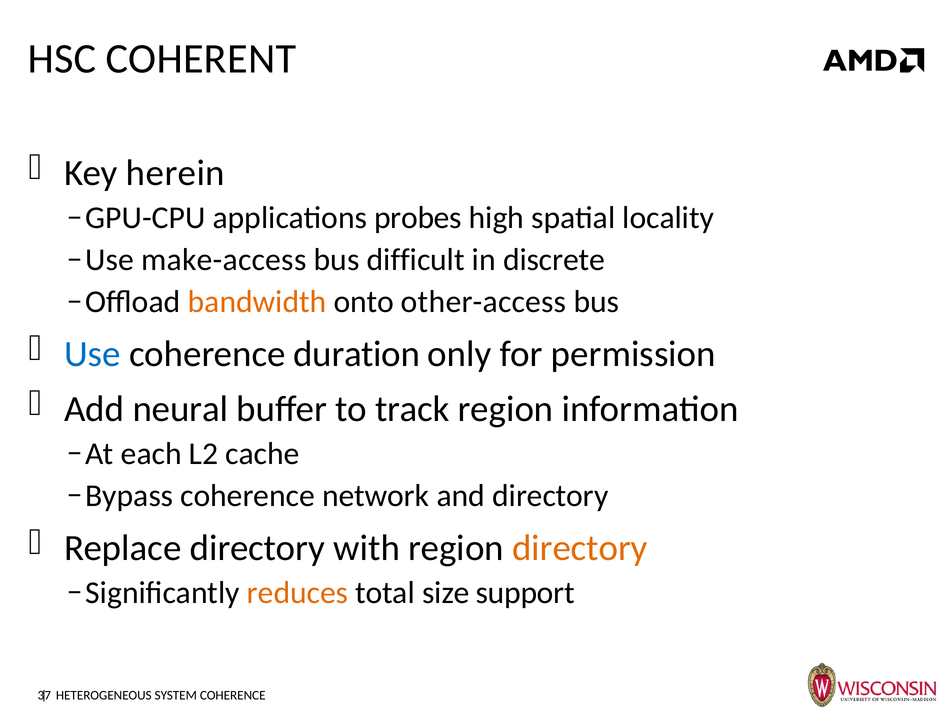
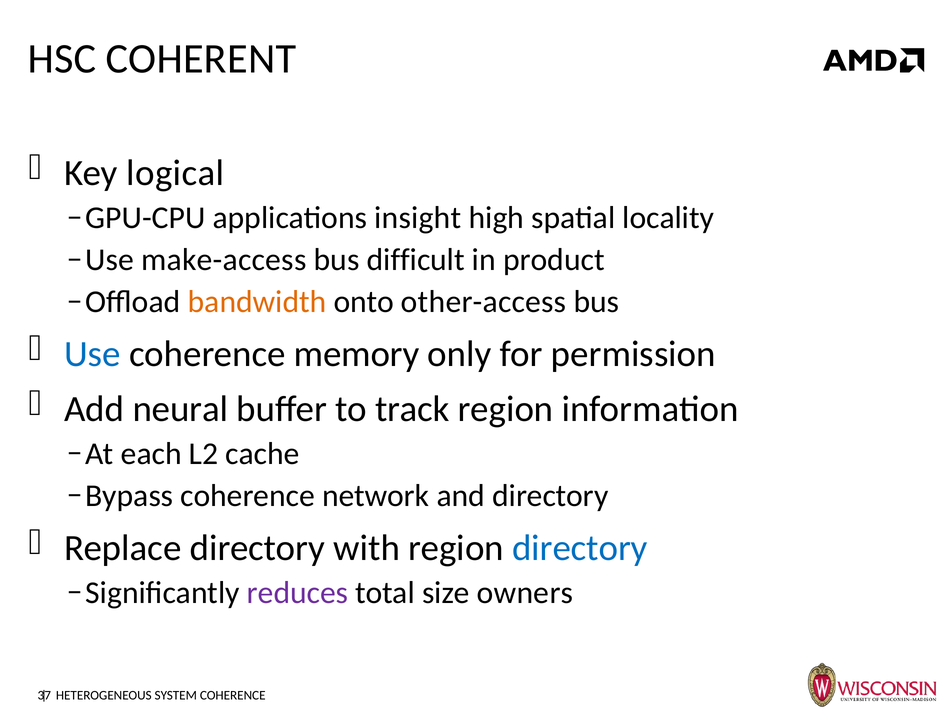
herein: herein -> logical (175, 173)
probes: probes -> insight (418, 218)
discrete: discrete -> product (554, 260)
duration: duration -> memory (357, 354)
directory colour: orange -> blue (580, 548)
reduces colour: orange -> purple (298, 593)
support: support -> owners (525, 593)
